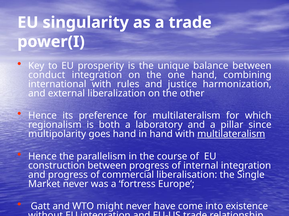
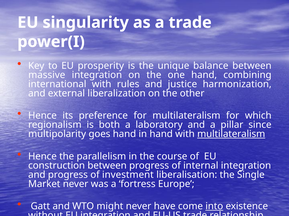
conduct: conduct -> massive (47, 75)
commercial: commercial -> investment (128, 175)
into underline: none -> present (214, 207)
